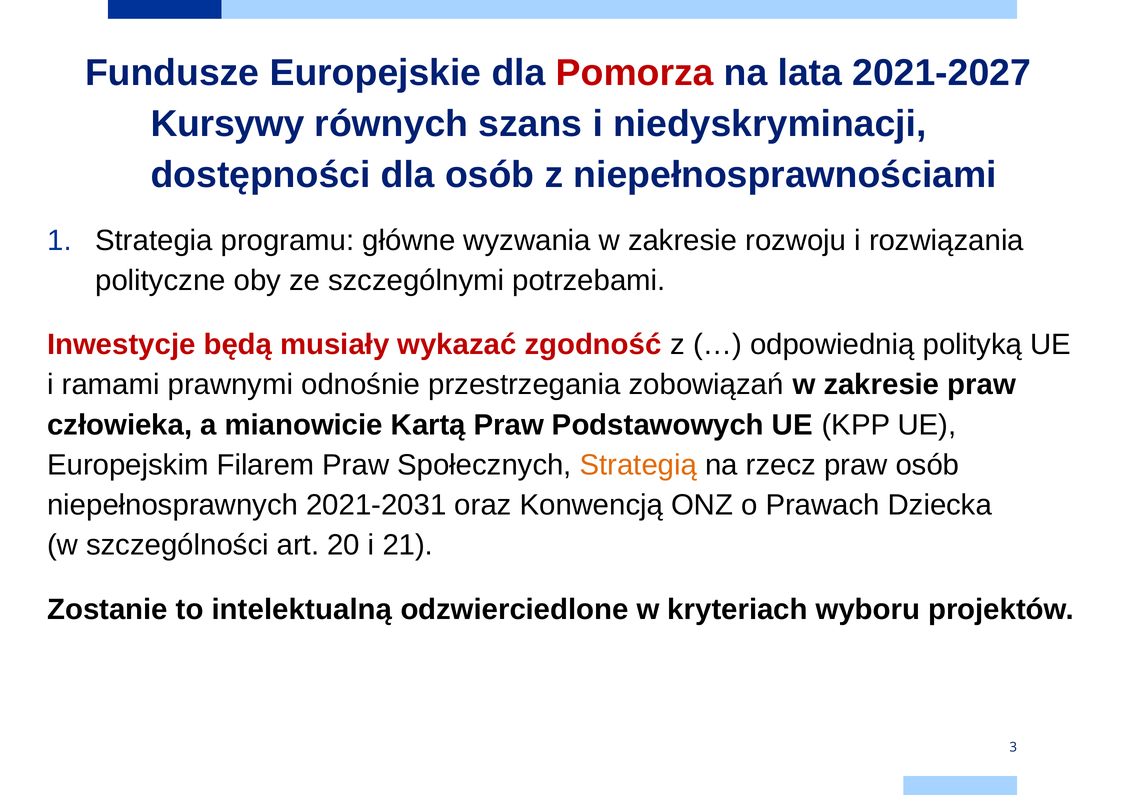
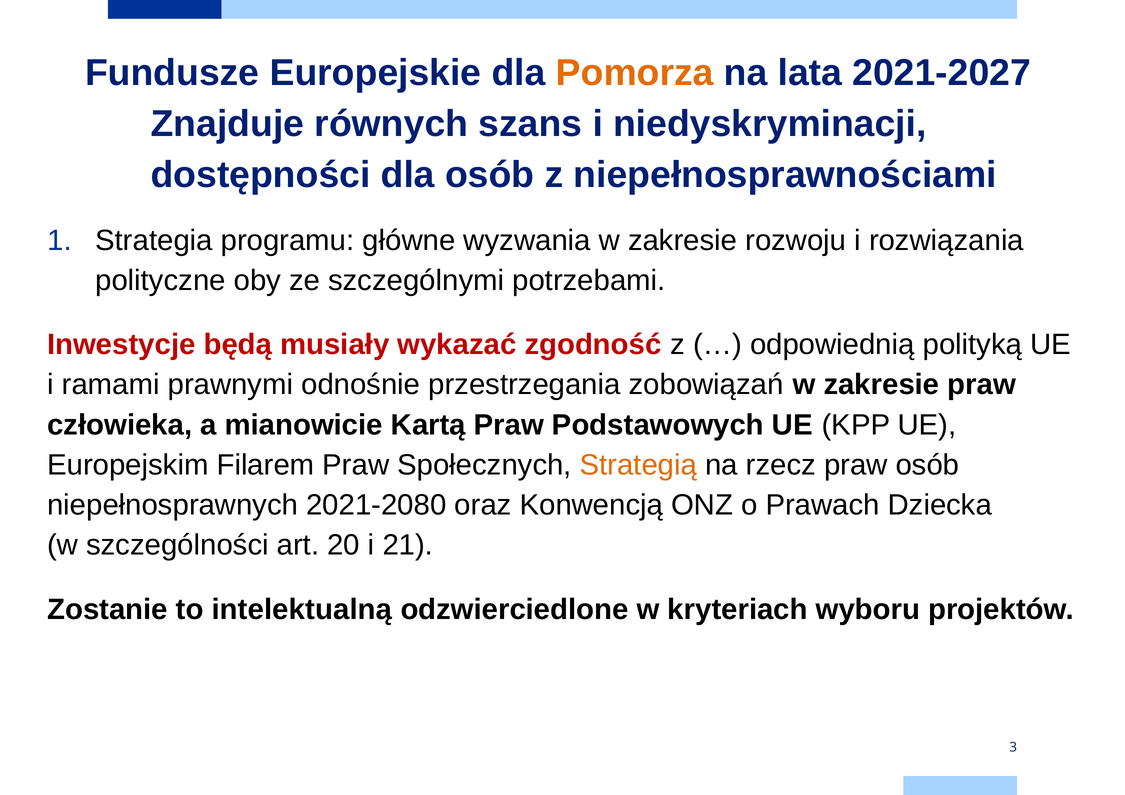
Pomorza colour: red -> orange (635, 73)
Kursywy: Kursywy -> Znajduje (227, 124)
2021-2031: 2021-2031 -> 2021-2080 (376, 505)
